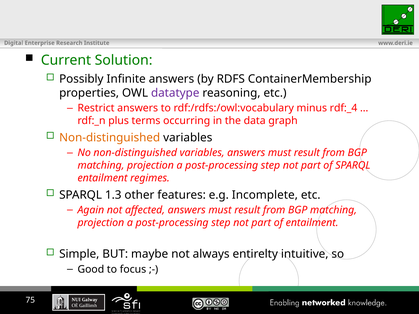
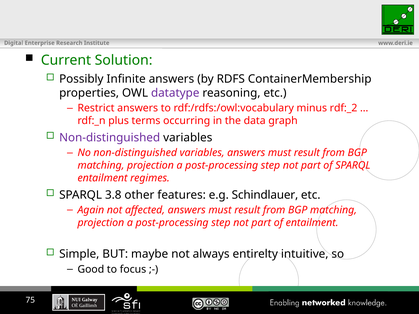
rdf:_4: rdf:_4 -> rdf:_2 (344, 108)
Non-distinguished colour: orange -> purple (110, 138)
1.3: 1.3 -> 3.8 (113, 195)
Incomplete: Incomplete -> Schindlauer (265, 195)
